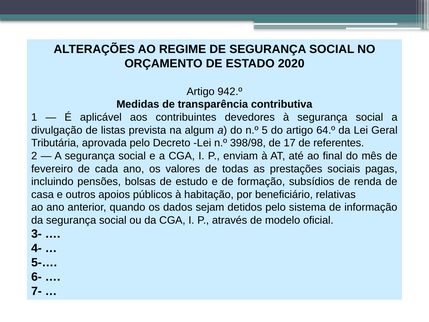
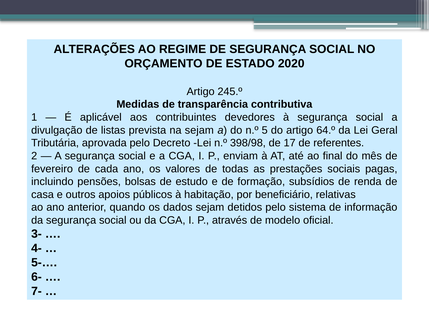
942.º: 942.º -> 245.º (230, 91)
na algum: algum -> sejam (199, 130)
